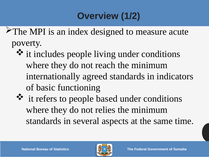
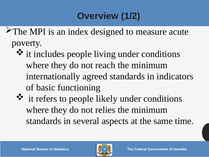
based: based -> likely (107, 99)
